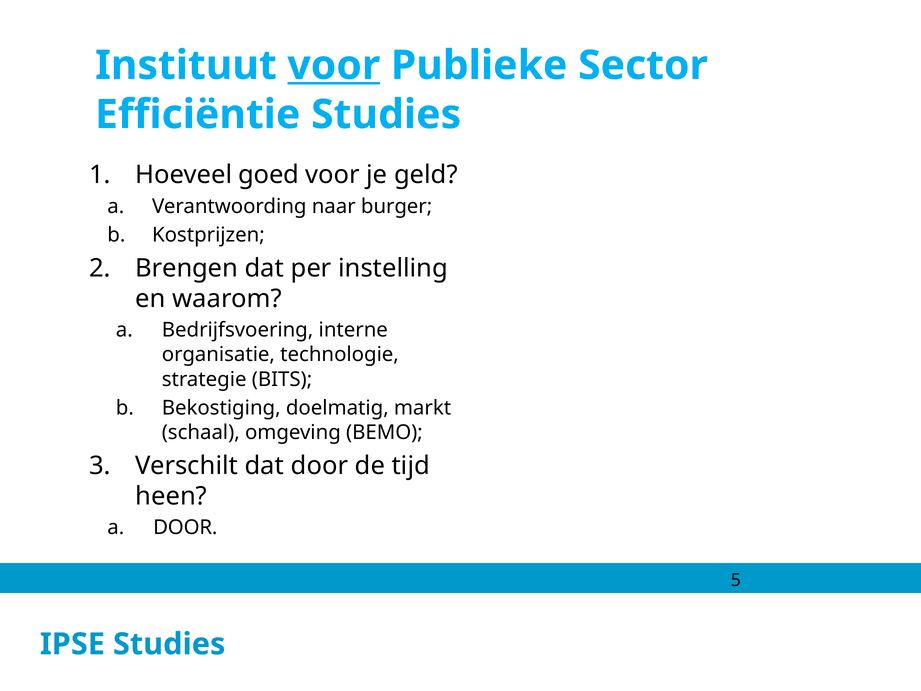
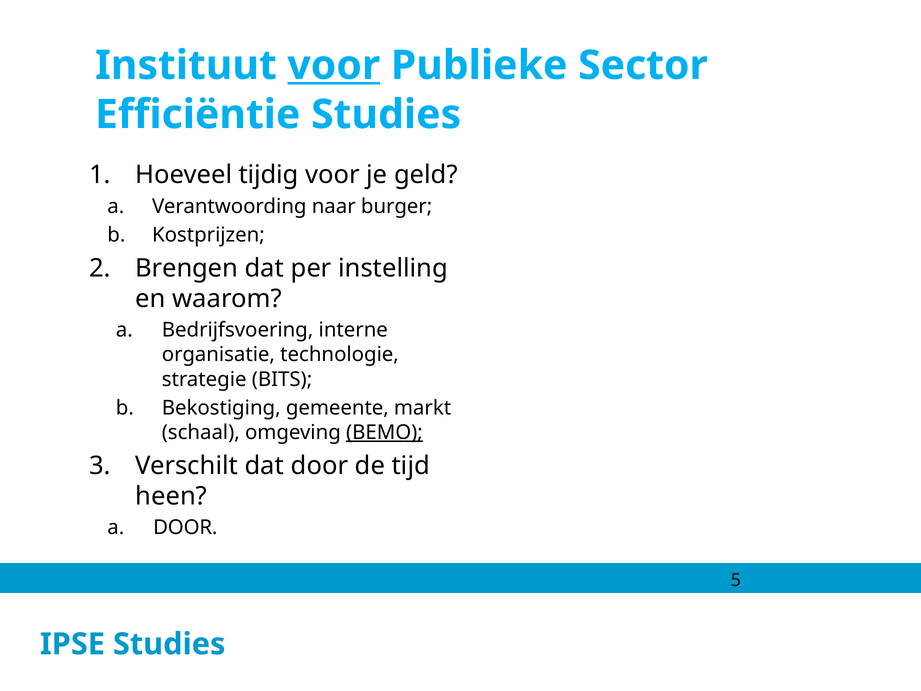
goed: goed -> tijdig (269, 175)
doelmatig: doelmatig -> gemeente (337, 408)
BEMO underline: none -> present (384, 432)
